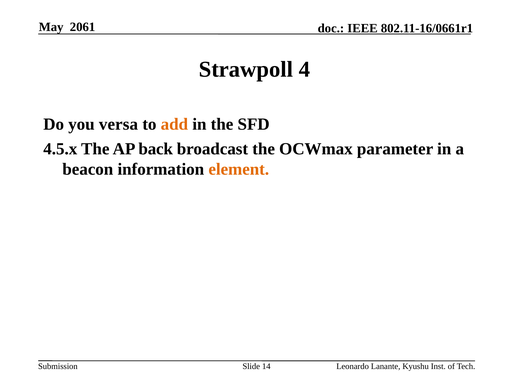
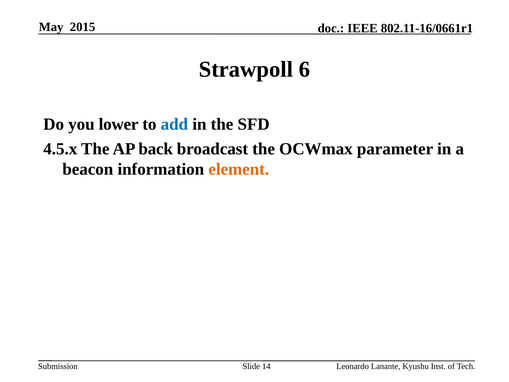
2061: 2061 -> 2015 (83, 27)
4: 4 -> 6 (304, 69)
versa: versa -> lower (119, 124)
add colour: orange -> blue (174, 124)
